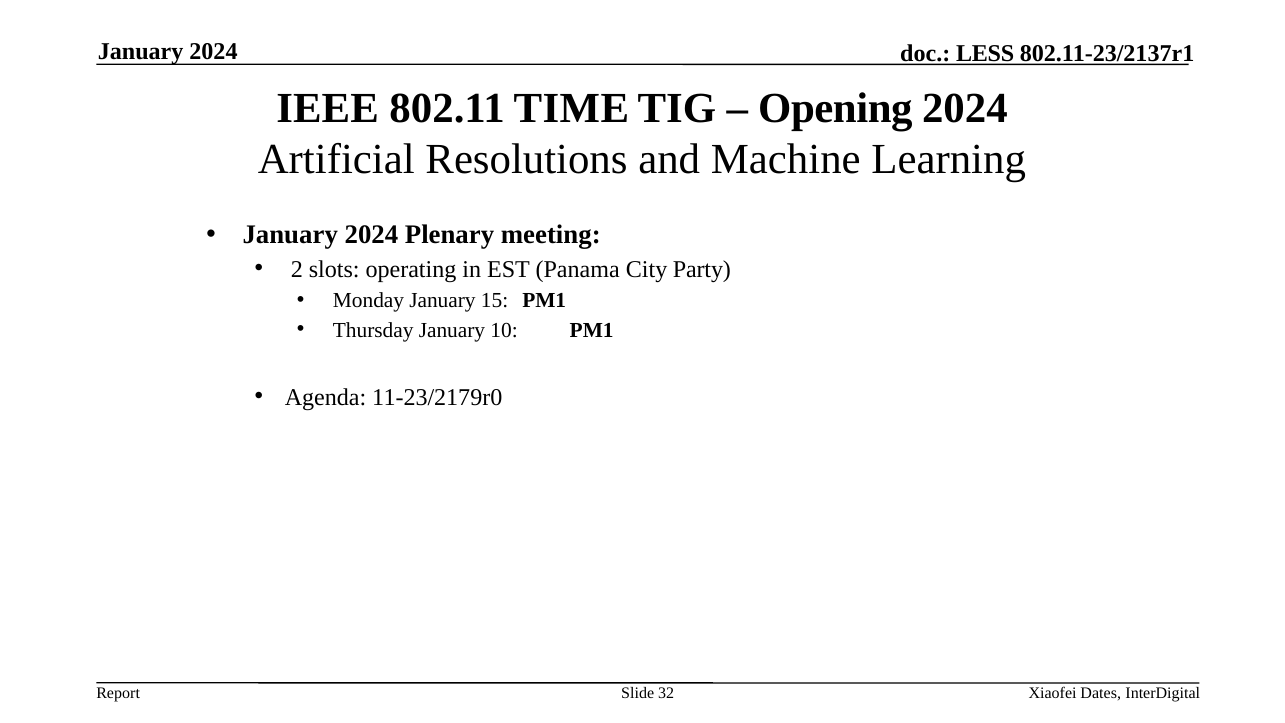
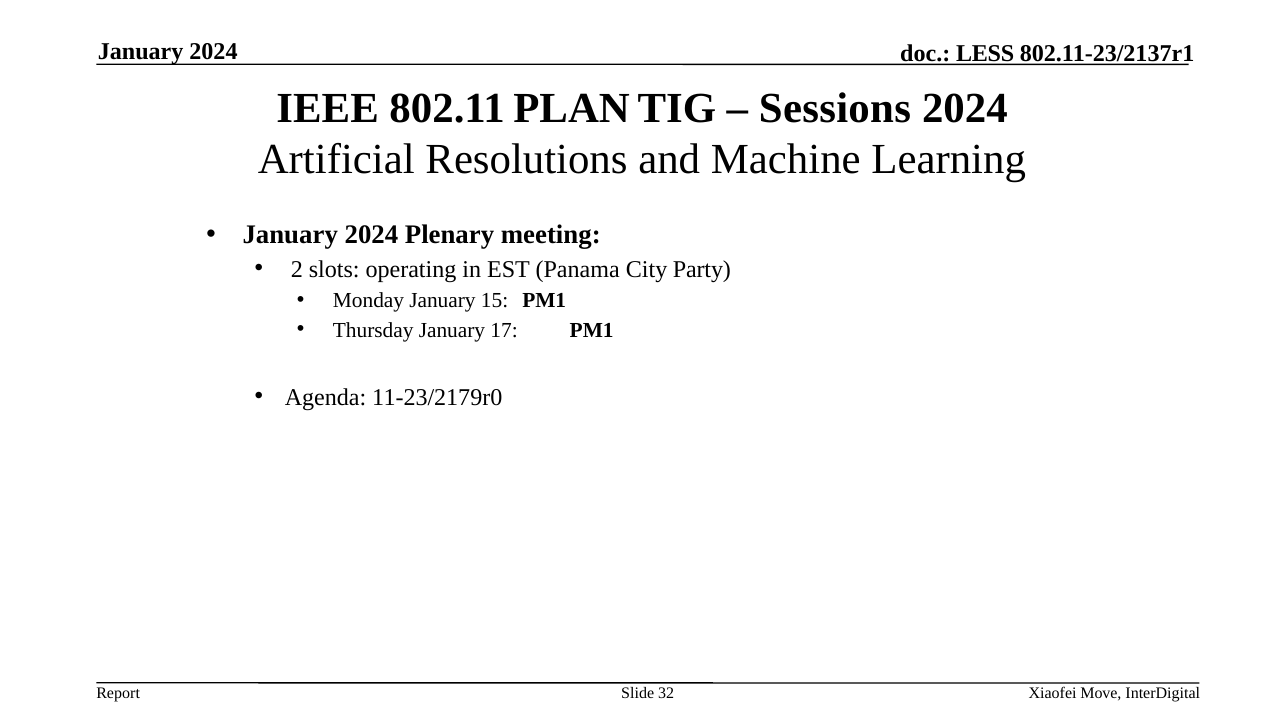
TIME: TIME -> PLAN (572, 108)
Opening: Opening -> Sessions (835, 108)
10: 10 -> 17 (504, 330)
Dates: Dates -> Move (1101, 693)
